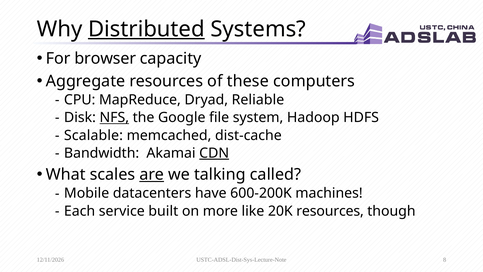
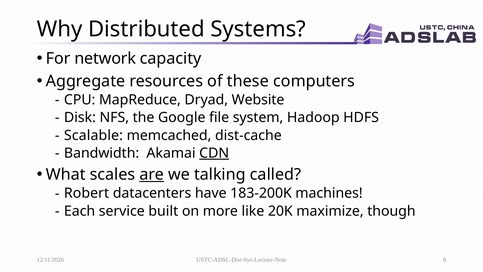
Distributed underline: present -> none (146, 29)
browser: browser -> network (105, 59)
Reliable: Reliable -> Website (258, 100)
NFS underline: present -> none (114, 118)
Mobile: Mobile -> Robert (87, 193)
600-200K: 600-200K -> 183-200K (261, 193)
20K resources: resources -> maximize (330, 211)
